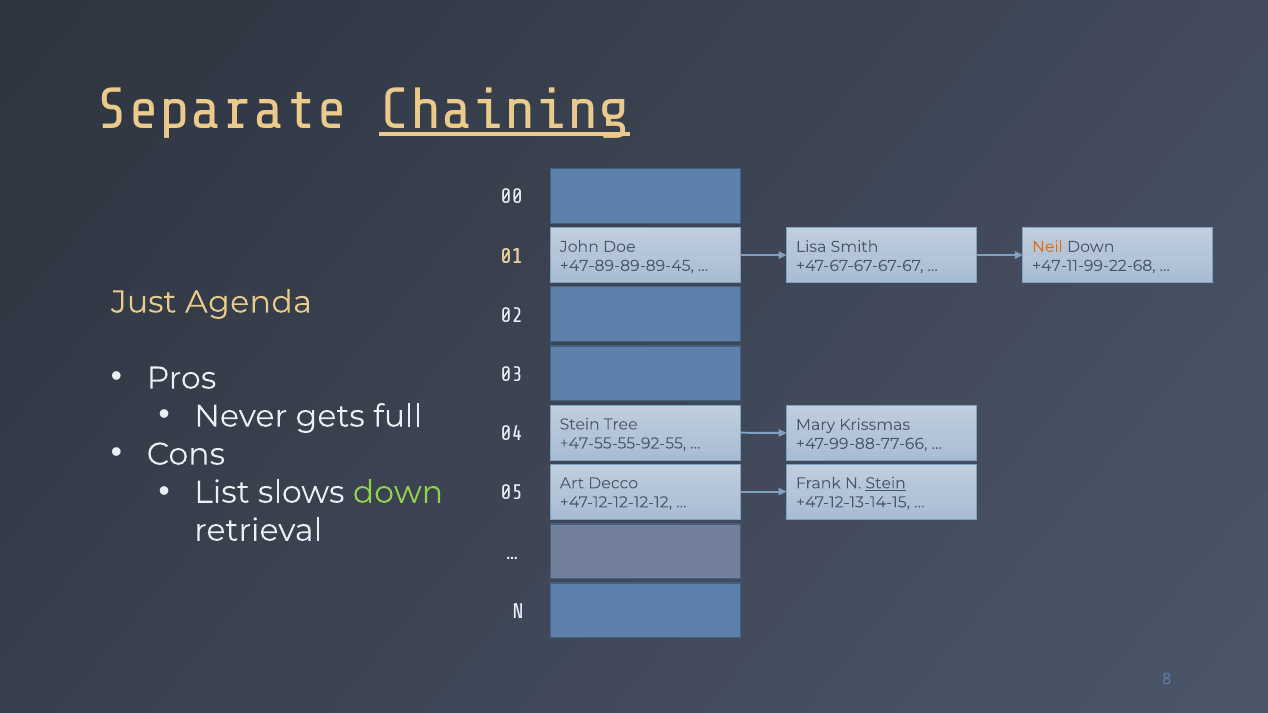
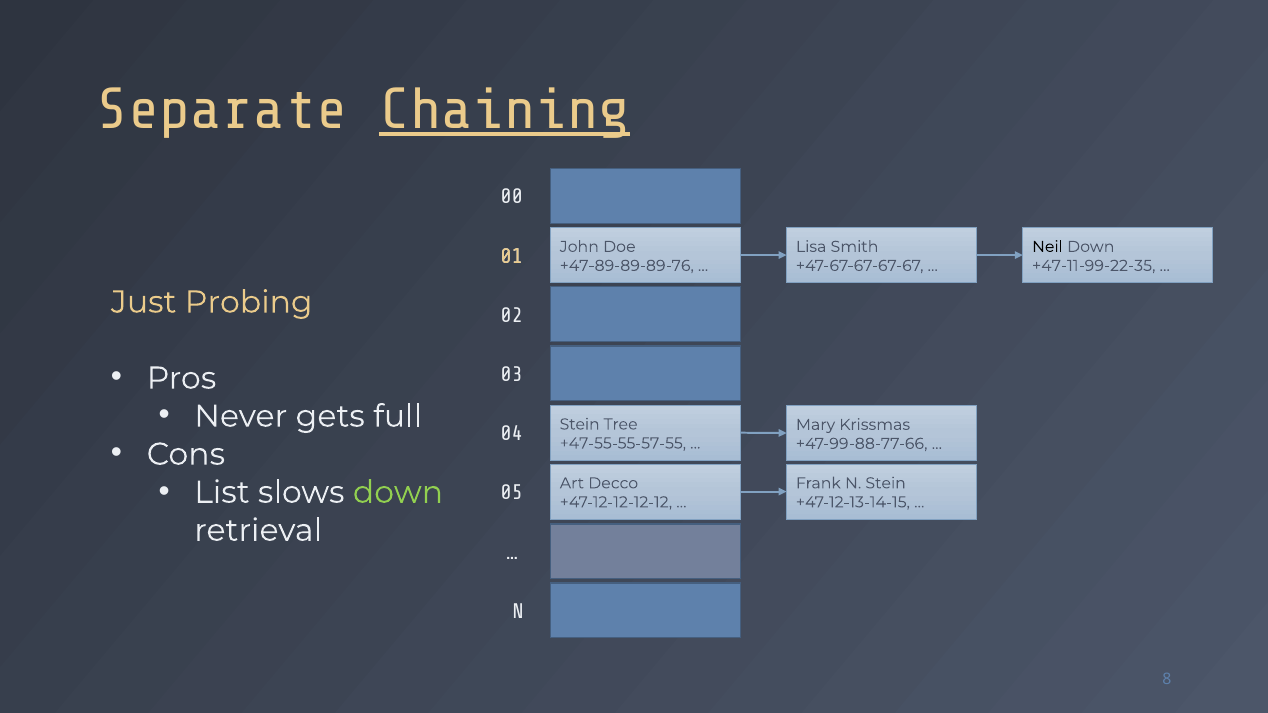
Neil colour: orange -> black (1047, 247)
+47-89-89-89-45: +47-89-89-89-45 -> +47-89-89-89-76 (627, 266)
+47-11-99-22-68: +47-11-99-22-68 -> +47-11-99-22-35 (1094, 266)
Agenda: Agenda -> Probing (249, 302)
+47-55-55-92-55: +47-55-55-92-55 -> +47-55-55-57-55 (623, 443)
Stein underline: present -> none (886, 483)
